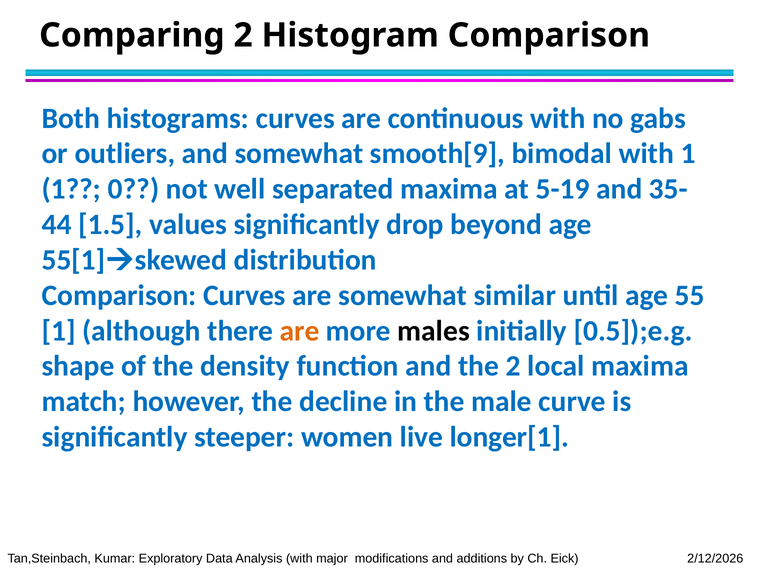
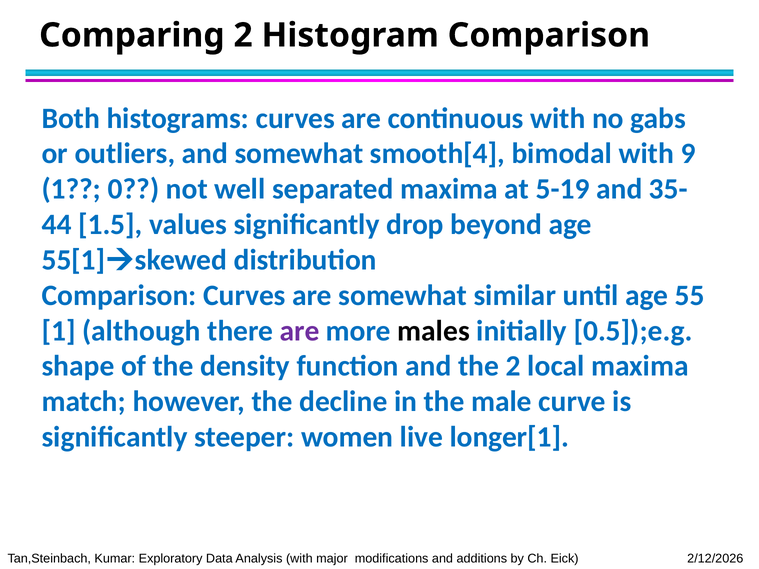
smooth[9: smooth[9 -> smooth[4 (437, 154)
with 1: 1 -> 9 (688, 154)
are colour: orange -> purple (300, 331)
